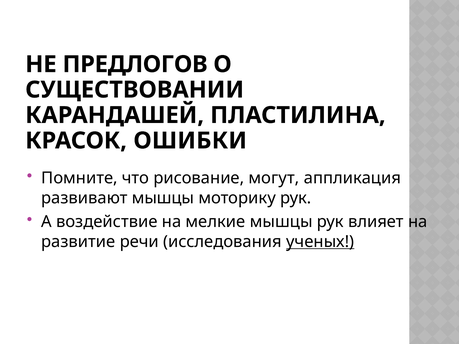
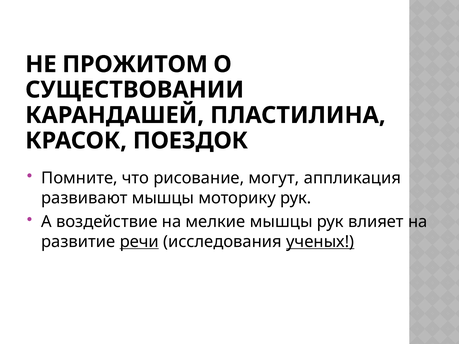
ПРЕДЛОГОВ: ПРЕДЛОГОВ -> ПРОЖИТОМ (135, 64)
ОШИБКИ: ОШИБКИ -> ПОЕЗДОК (190, 141)
речи underline: none -> present (139, 242)
